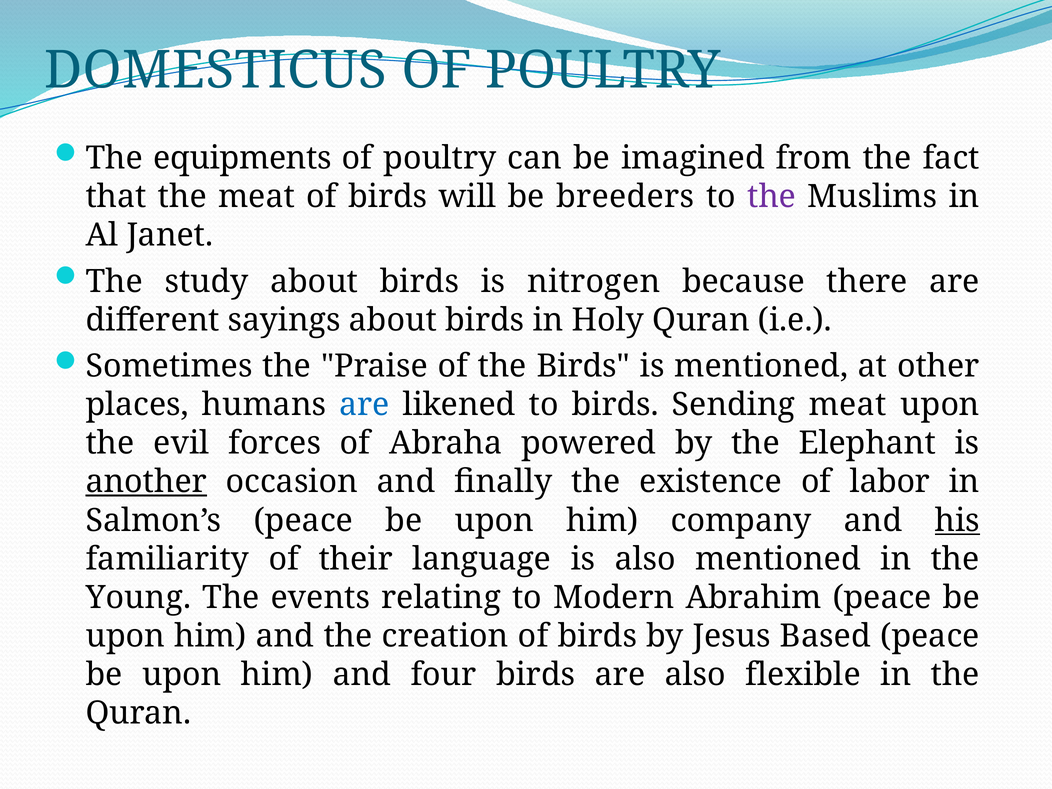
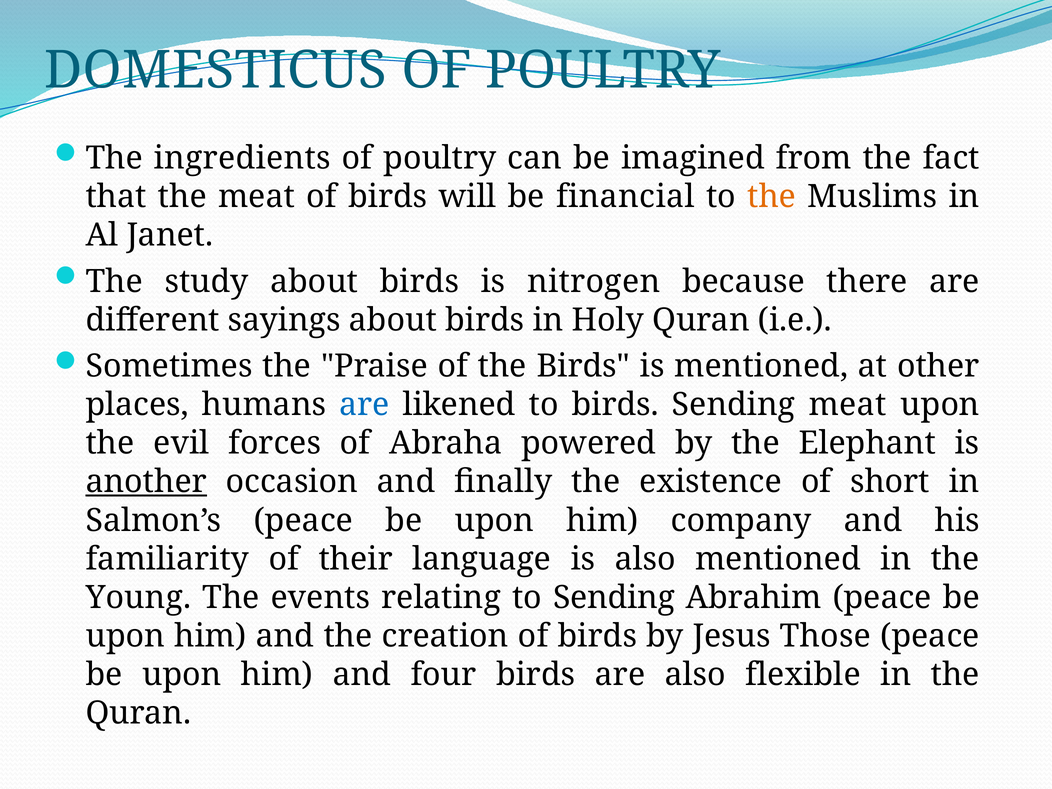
equipments: equipments -> ingredients (242, 158)
breeders: breeders -> financial (625, 197)
the colour: purple -> orange (772, 197)
labor: labor -> short (890, 482)
his underline: present -> none (957, 520)
to Modern: Modern -> Sending (614, 598)
Based: Based -> Those (825, 636)
